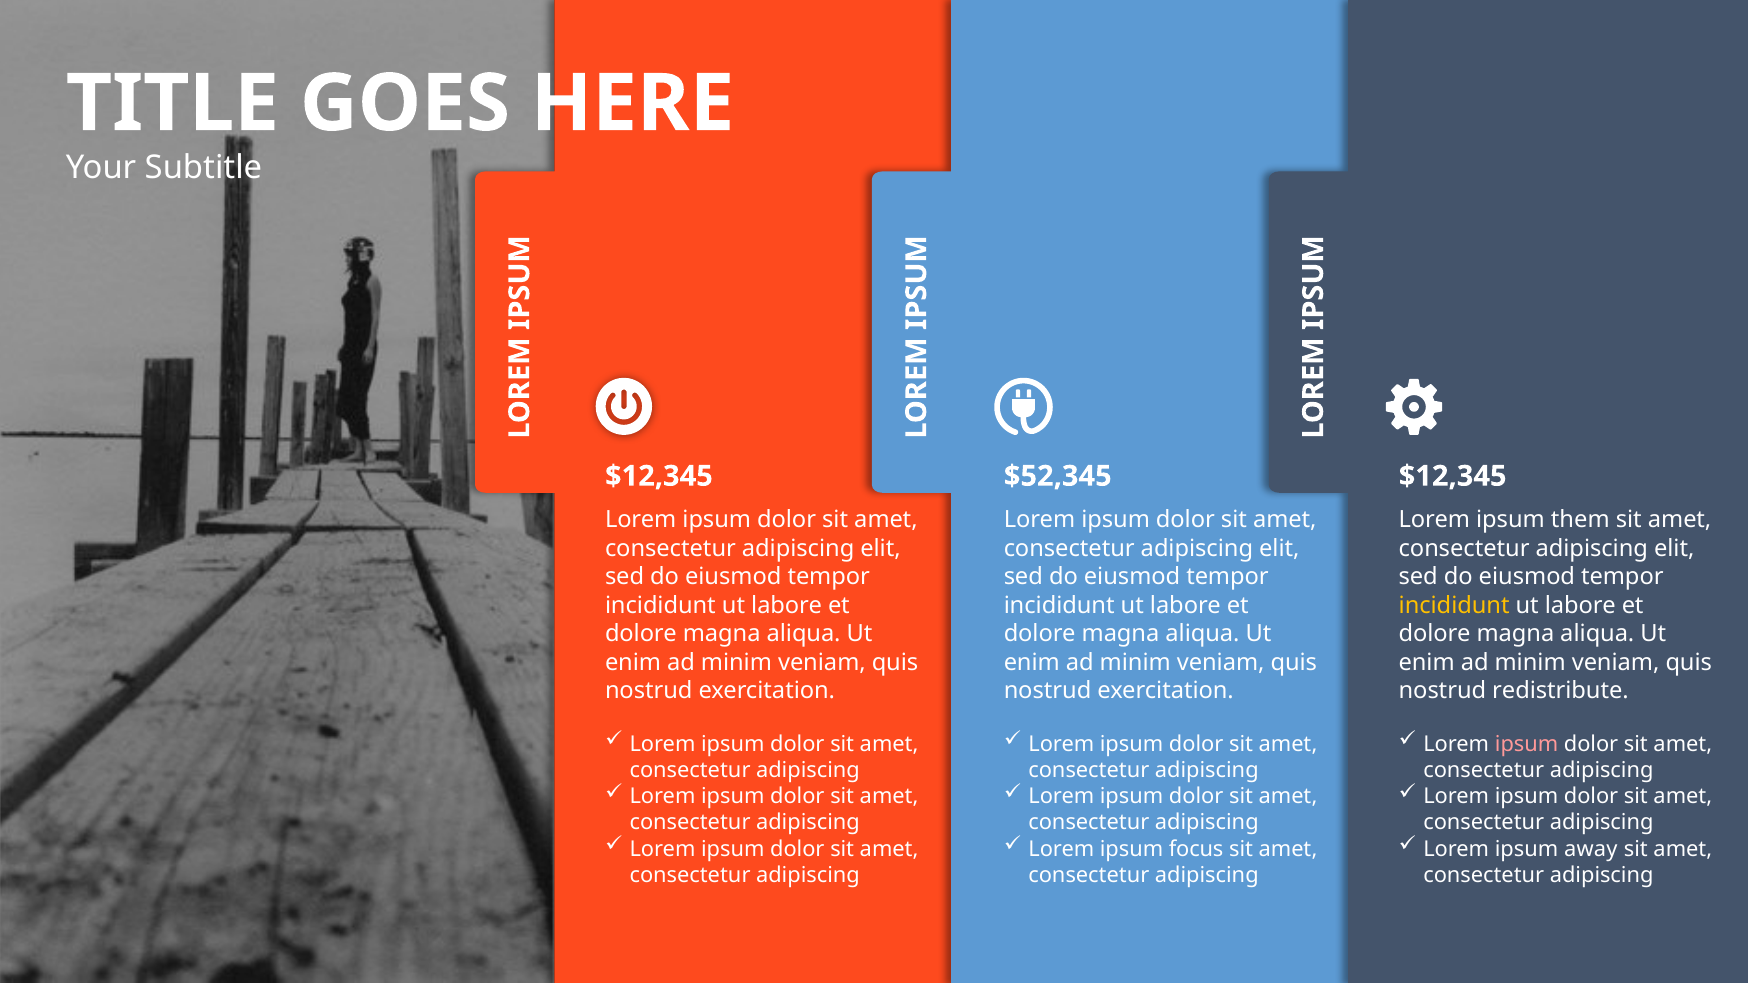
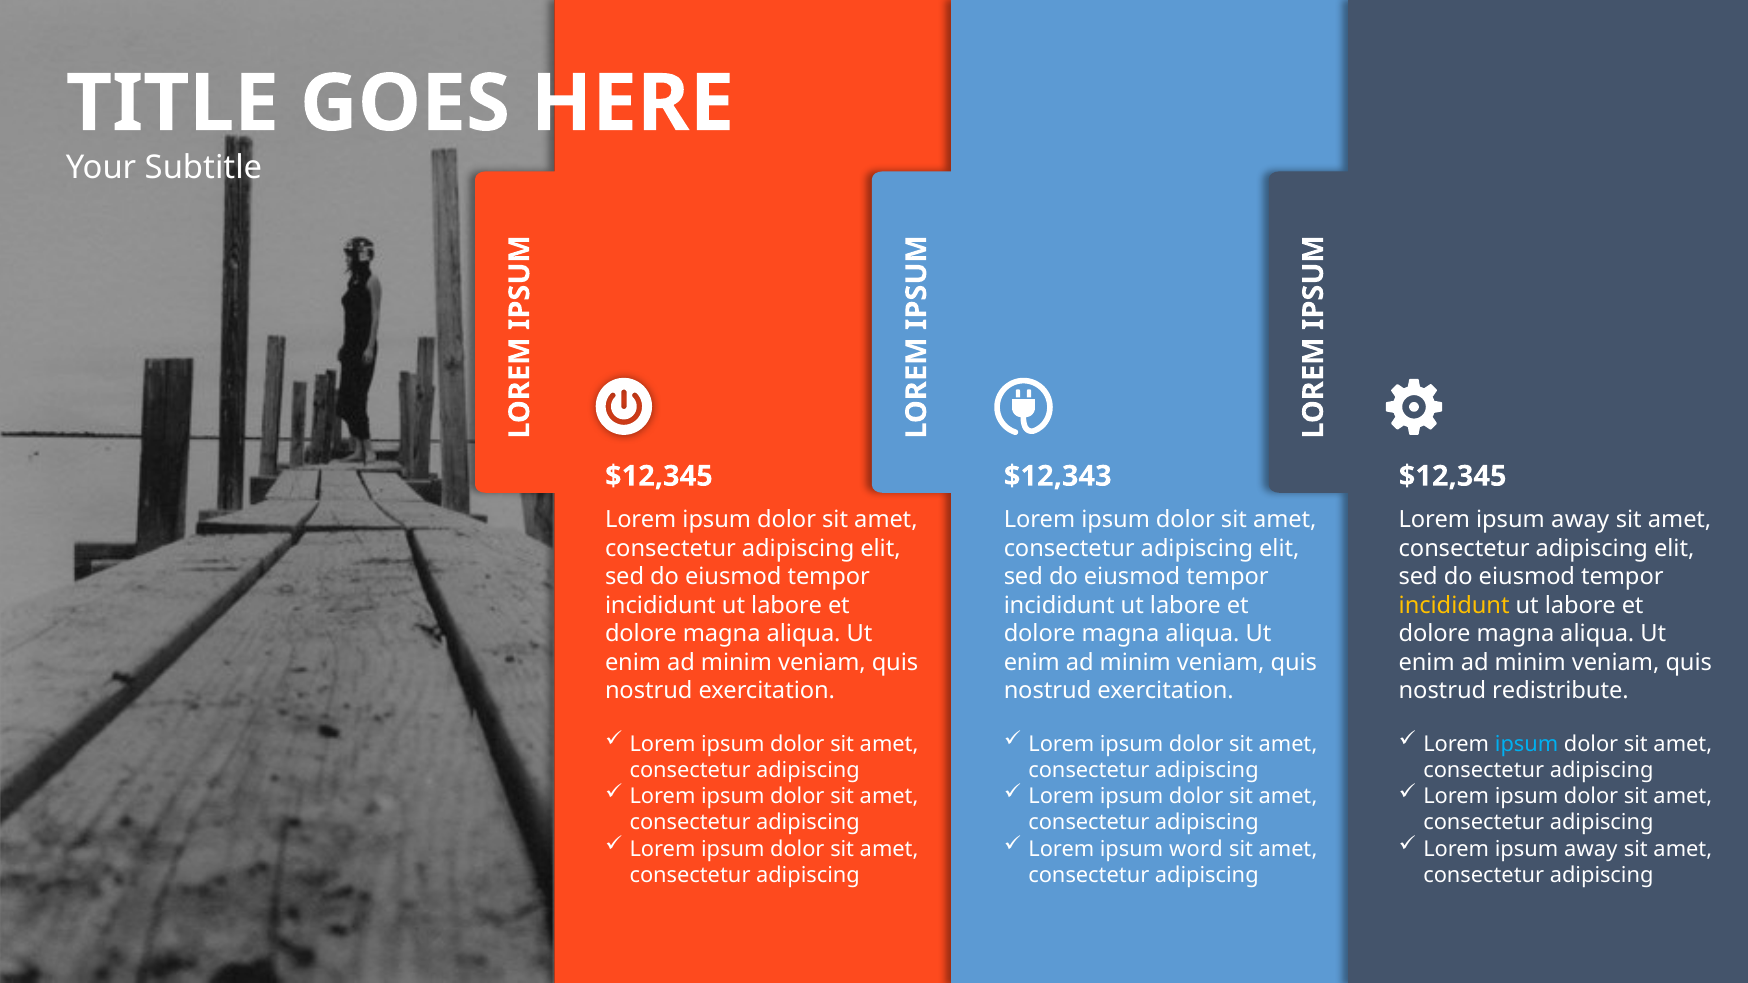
$52,345: $52,345 -> $12,343 (1058, 476)
them: them -> away (1580, 520)
ipsum colour: pink -> light blue (1527, 744)
focus: focus -> word (1196, 849)
